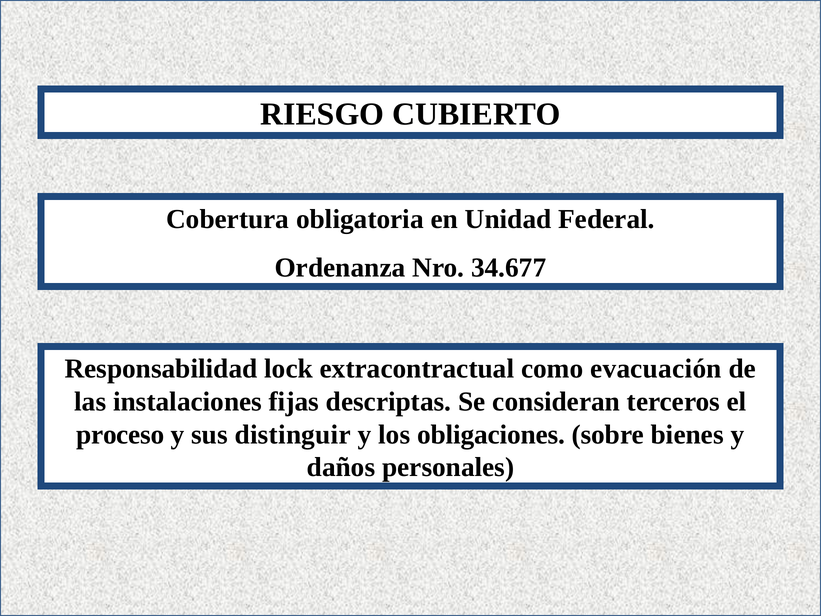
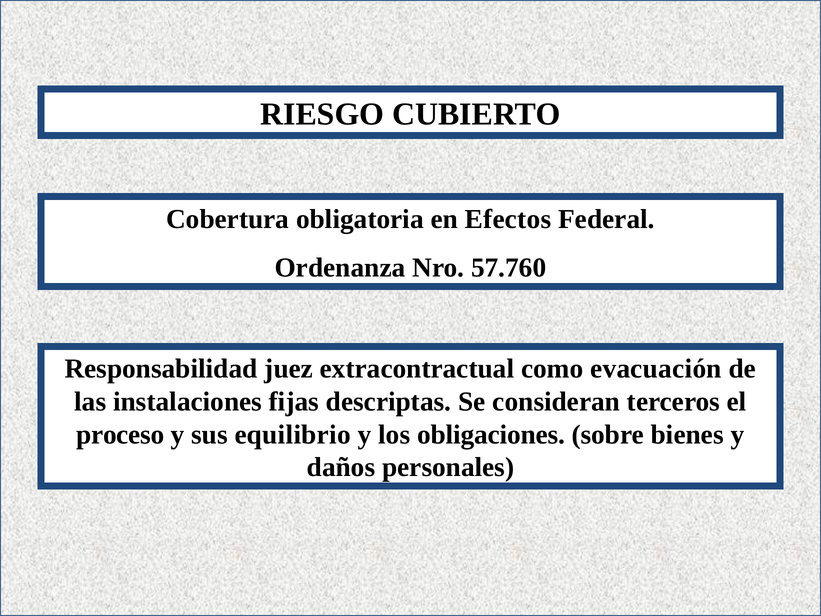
Unidad: Unidad -> Efectos (508, 219)
34.677: 34.677 -> 57.760 (509, 268)
lock: lock -> juez (289, 369)
distinguir: distinguir -> equilibrio (293, 434)
